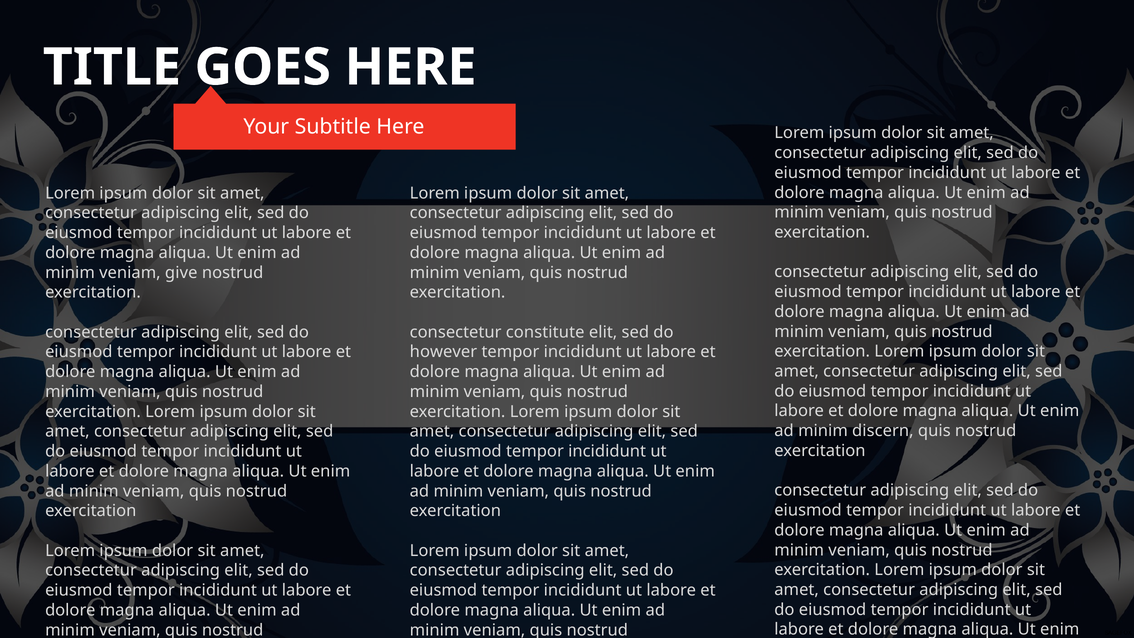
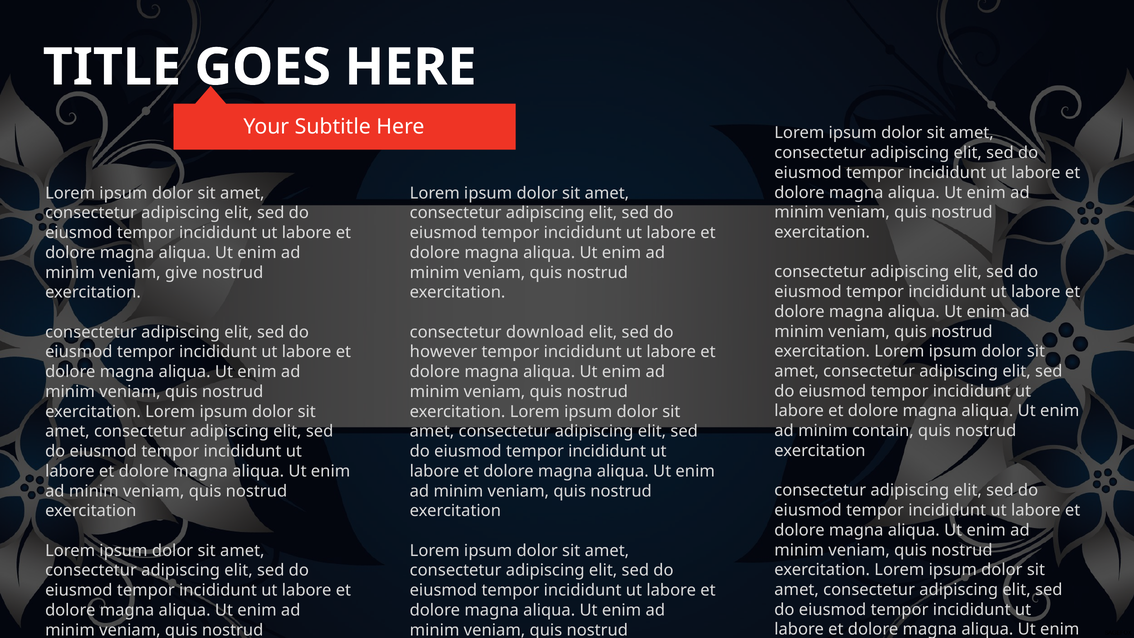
constitute: constitute -> download (545, 332)
discern: discern -> contain (883, 431)
